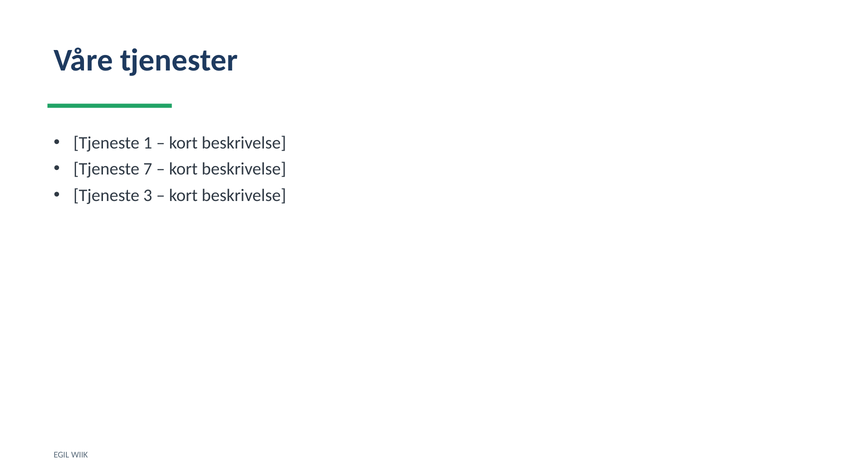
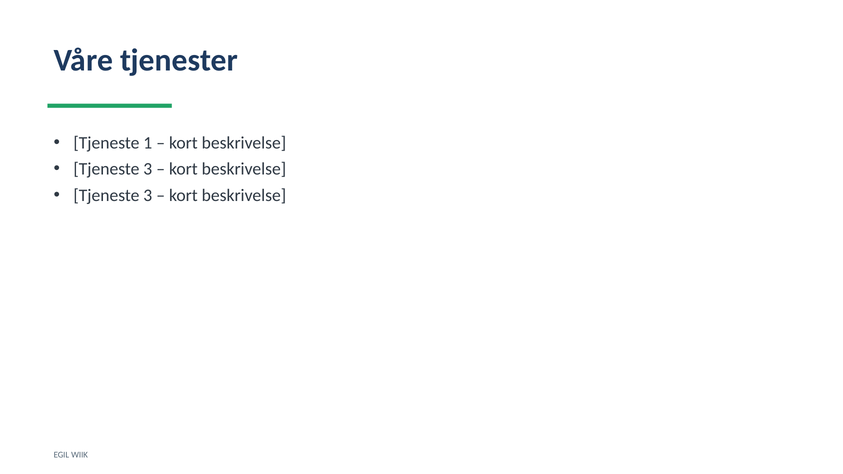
7: 7 -> 3 (148, 169)
